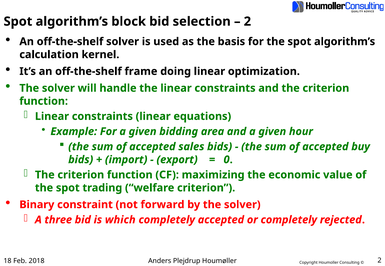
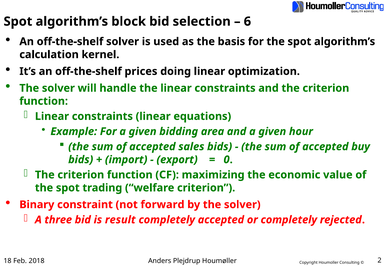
2: 2 -> 6 (247, 21)
frame: frame -> prices (141, 71)
which: which -> result (120, 220)
